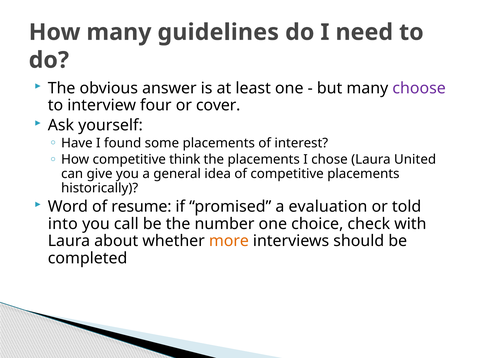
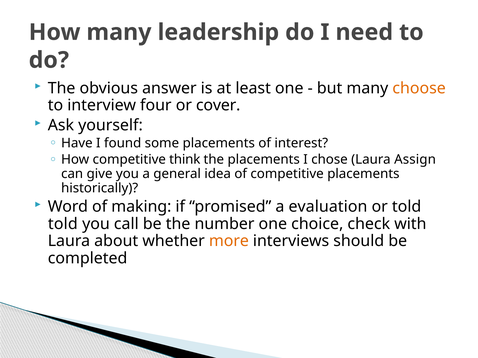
guidelines: guidelines -> leadership (218, 32)
choose colour: purple -> orange (419, 88)
United: United -> Assign (415, 160)
resume: resume -> making (141, 207)
into: into -> told (63, 224)
